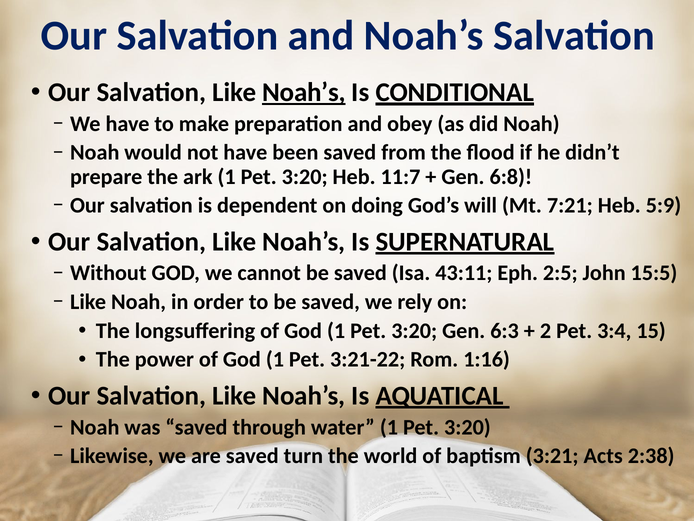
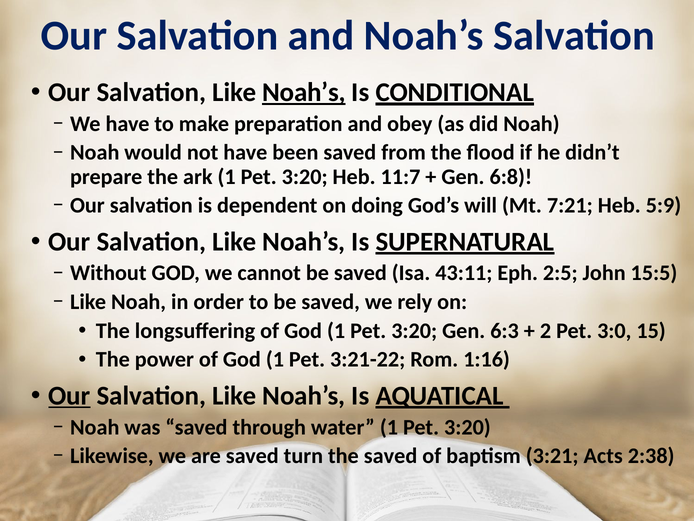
3:4: 3:4 -> 3:0 (614, 330)
Our underline: none -> present (69, 395)
the world: world -> saved (391, 456)
